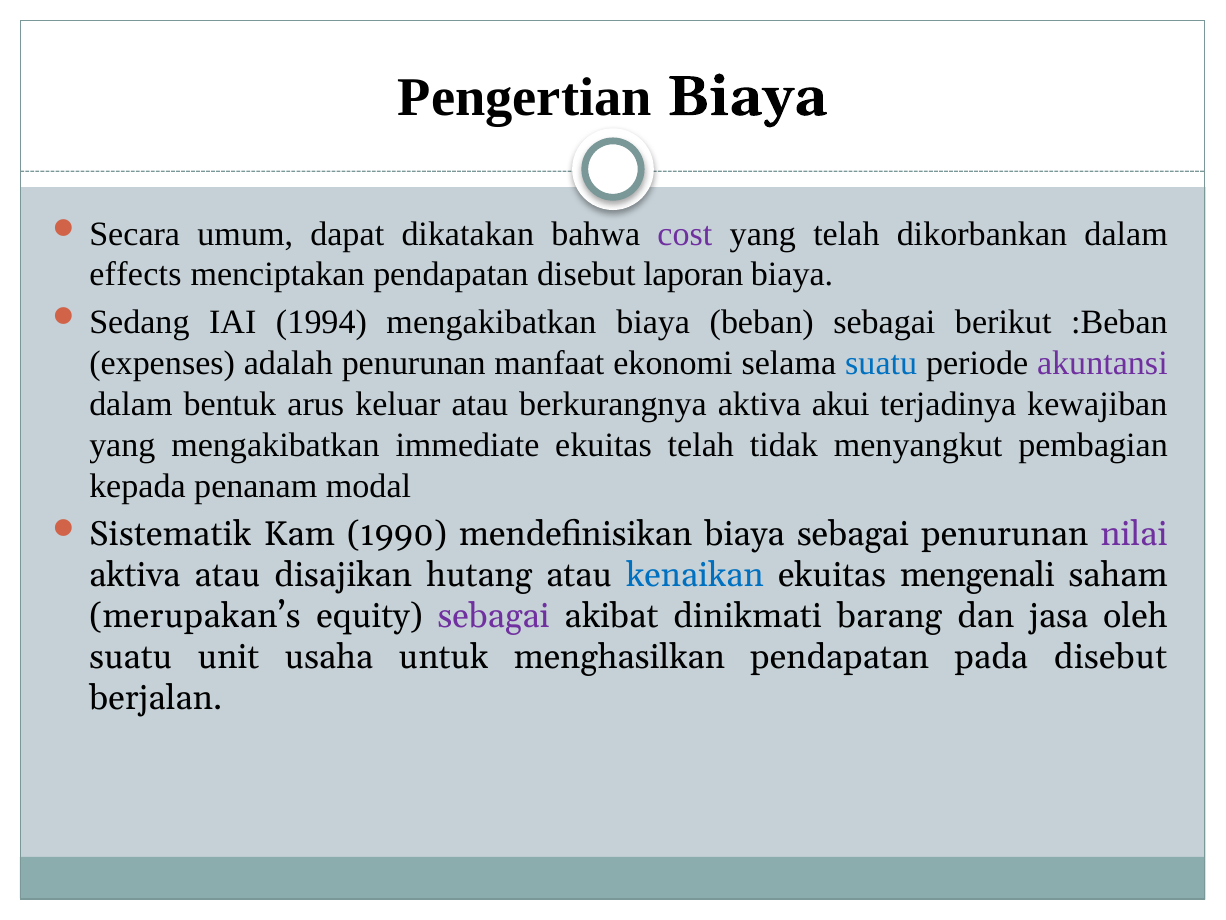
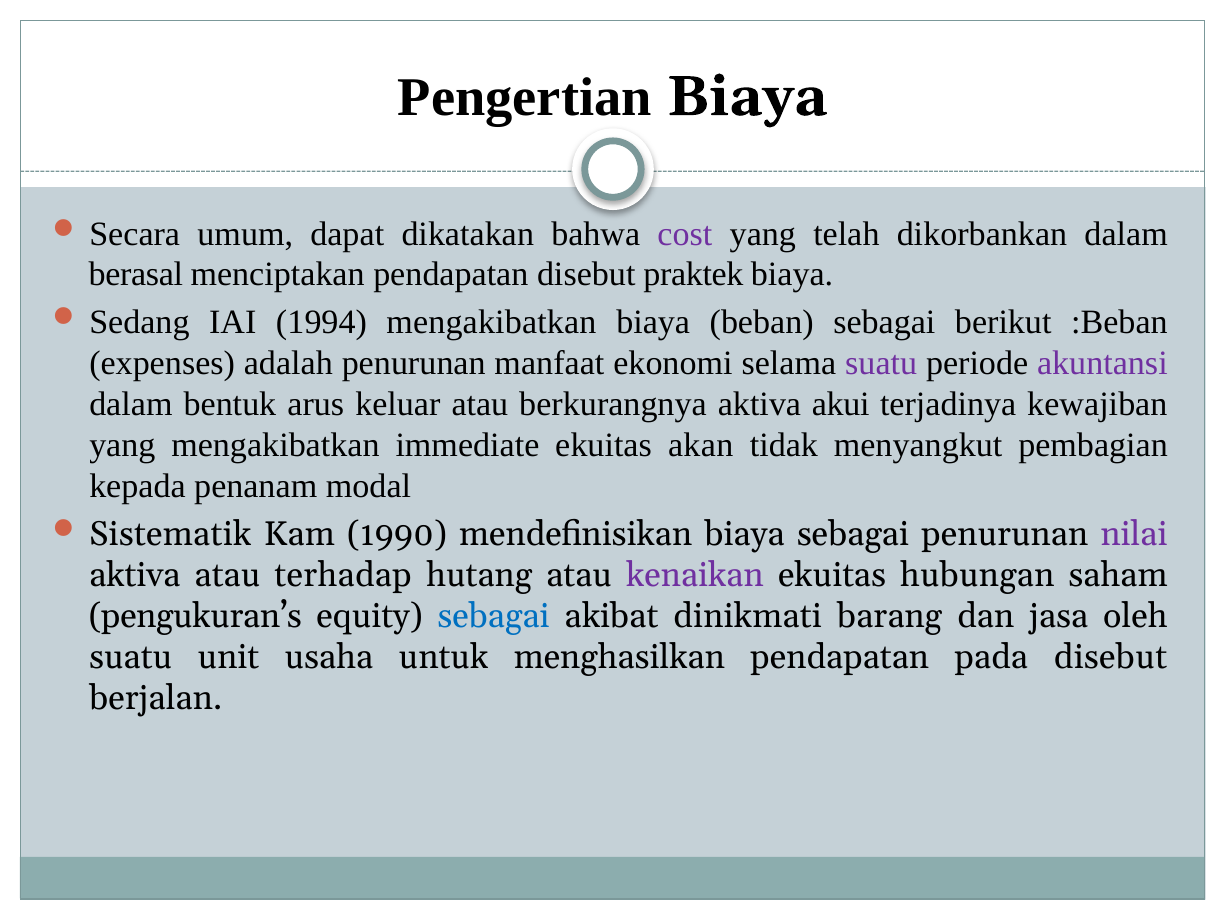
effects: effects -> berasal (136, 275)
laporan: laporan -> praktek (693, 275)
suatu colour: blue -> purple (881, 363)
ekuitas telah: telah -> akan (701, 445)
disajikan: disajikan -> terhadap (343, 575)
kenaikan colour: blue -> purple (695, 575)
mengenali: mengenali -> hubungan (977, 575)
merupakan’s: merupakan’s -> pengukuran’s (195, 616)
sebagai colour: purple -> blue (494, 616)
